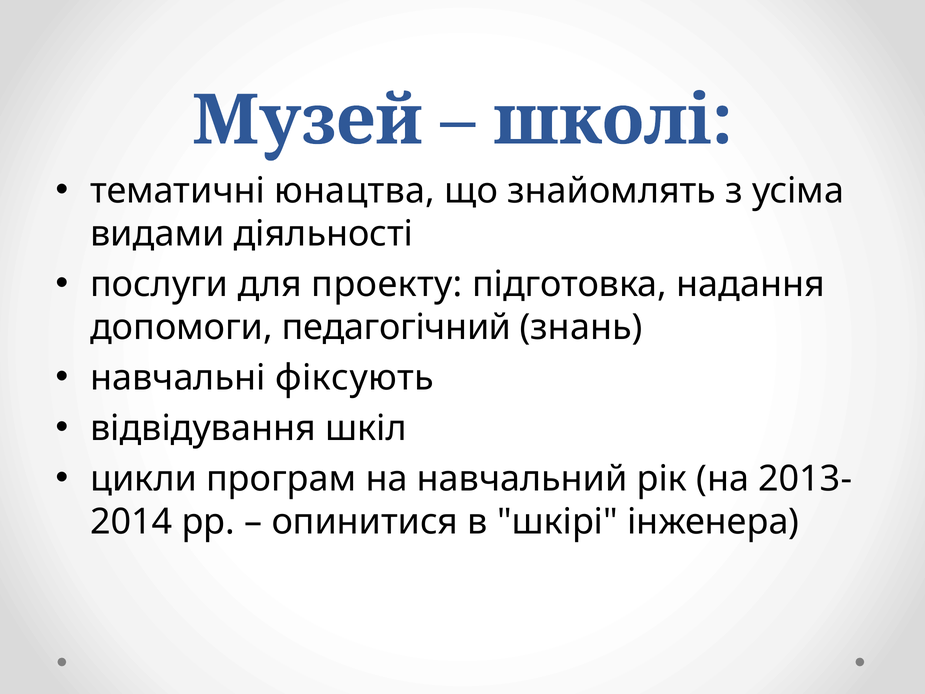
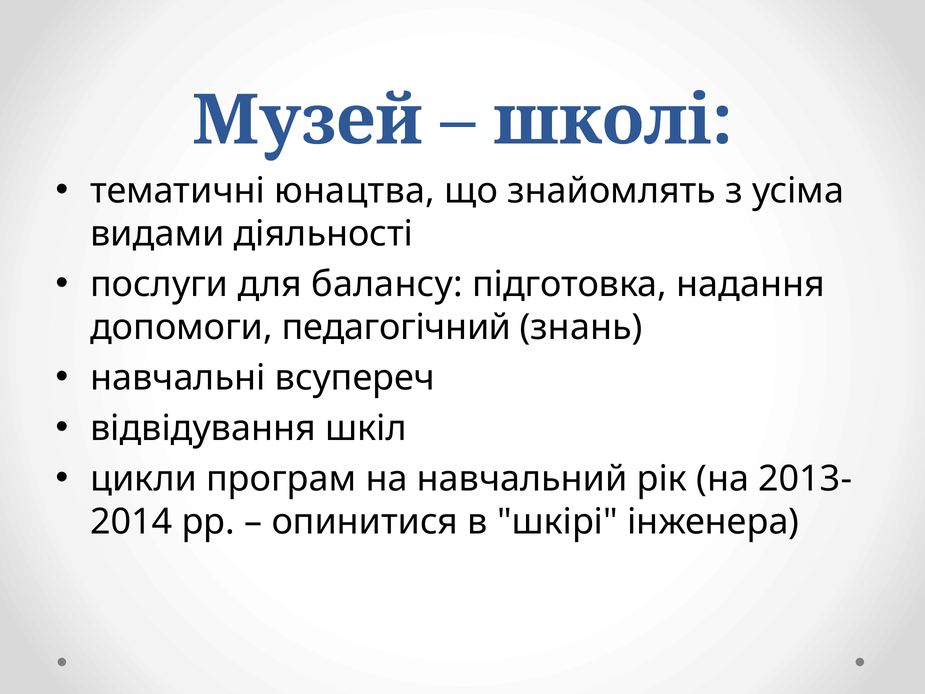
проекту: проекту -> балансу (387, 284)
фіксують: фіксують -> всупереч (355, 378)
